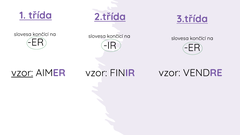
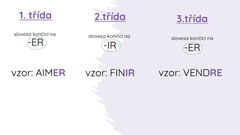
vzor underline: present -> none (22, 73)
